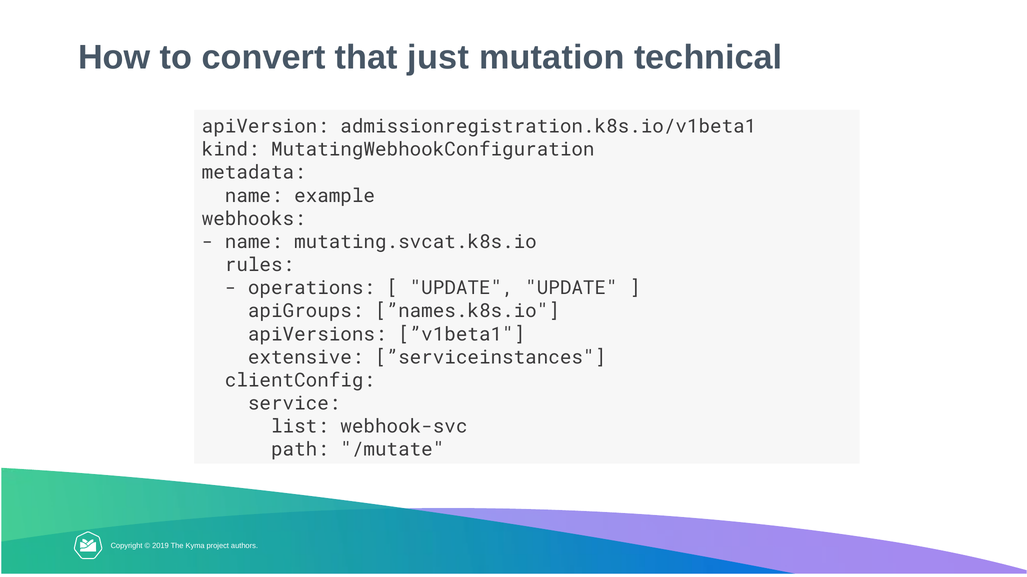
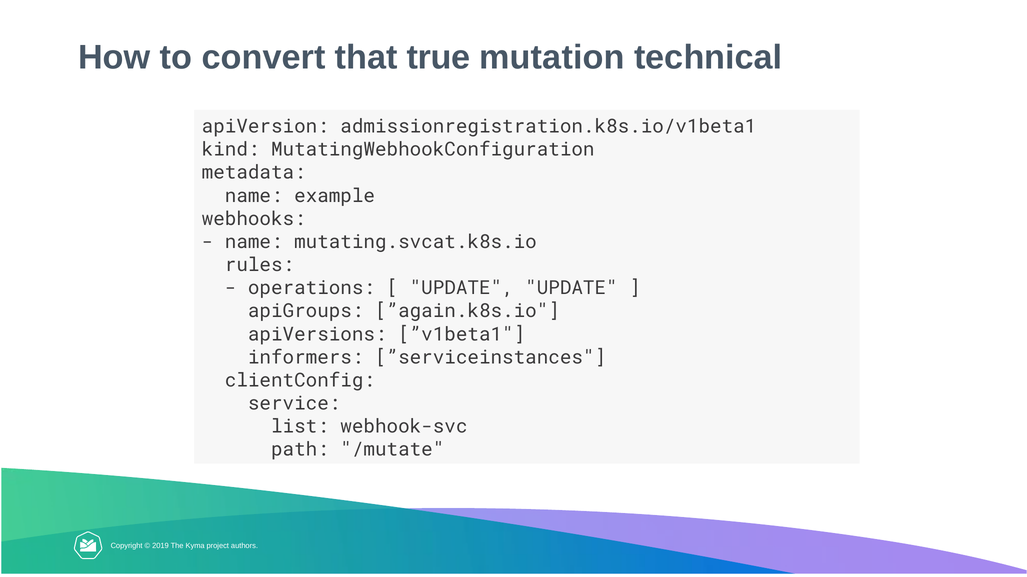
just: just -> true (439, 58)
”names.k8s.io: ”names.k8s.io -> ”again.k8s.io (467, 311)
extensive: extensive -> informers (306, 358)
